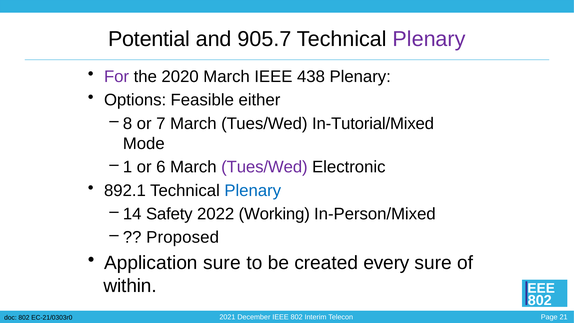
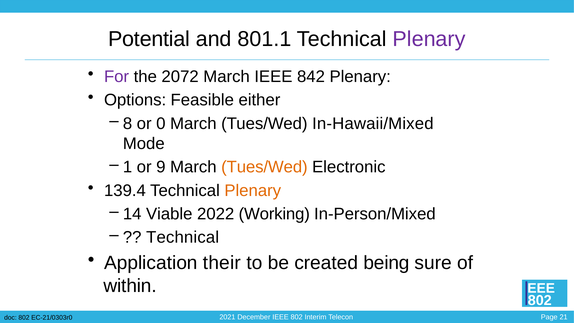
905.7: 905.7 -> 801.1 (264, 39)
2020: 2020 -> 2072 (180, 77)
438: 438 -> 842 (311, 77)
7: 7 -> 0 (161, 123)
In-Tutorial/Mixed: In-Tutorial/Mixed -> In-Hawaii/Mixed (373, 123)
6: 6 -> 9 (161, 167)
Tues/Wed colour: purple -> orange (264, 167)
892.1: 892.1 -> 139.4 (125, 190)
Plenary colour: blue -> orange (253, 190)
Safety: Safety -> Viable (169, 214)
Proposed: Proposed -> Technical (183, 237)
Application sure: sure -> their (222, 263)
every: every -> being (386, 263)
